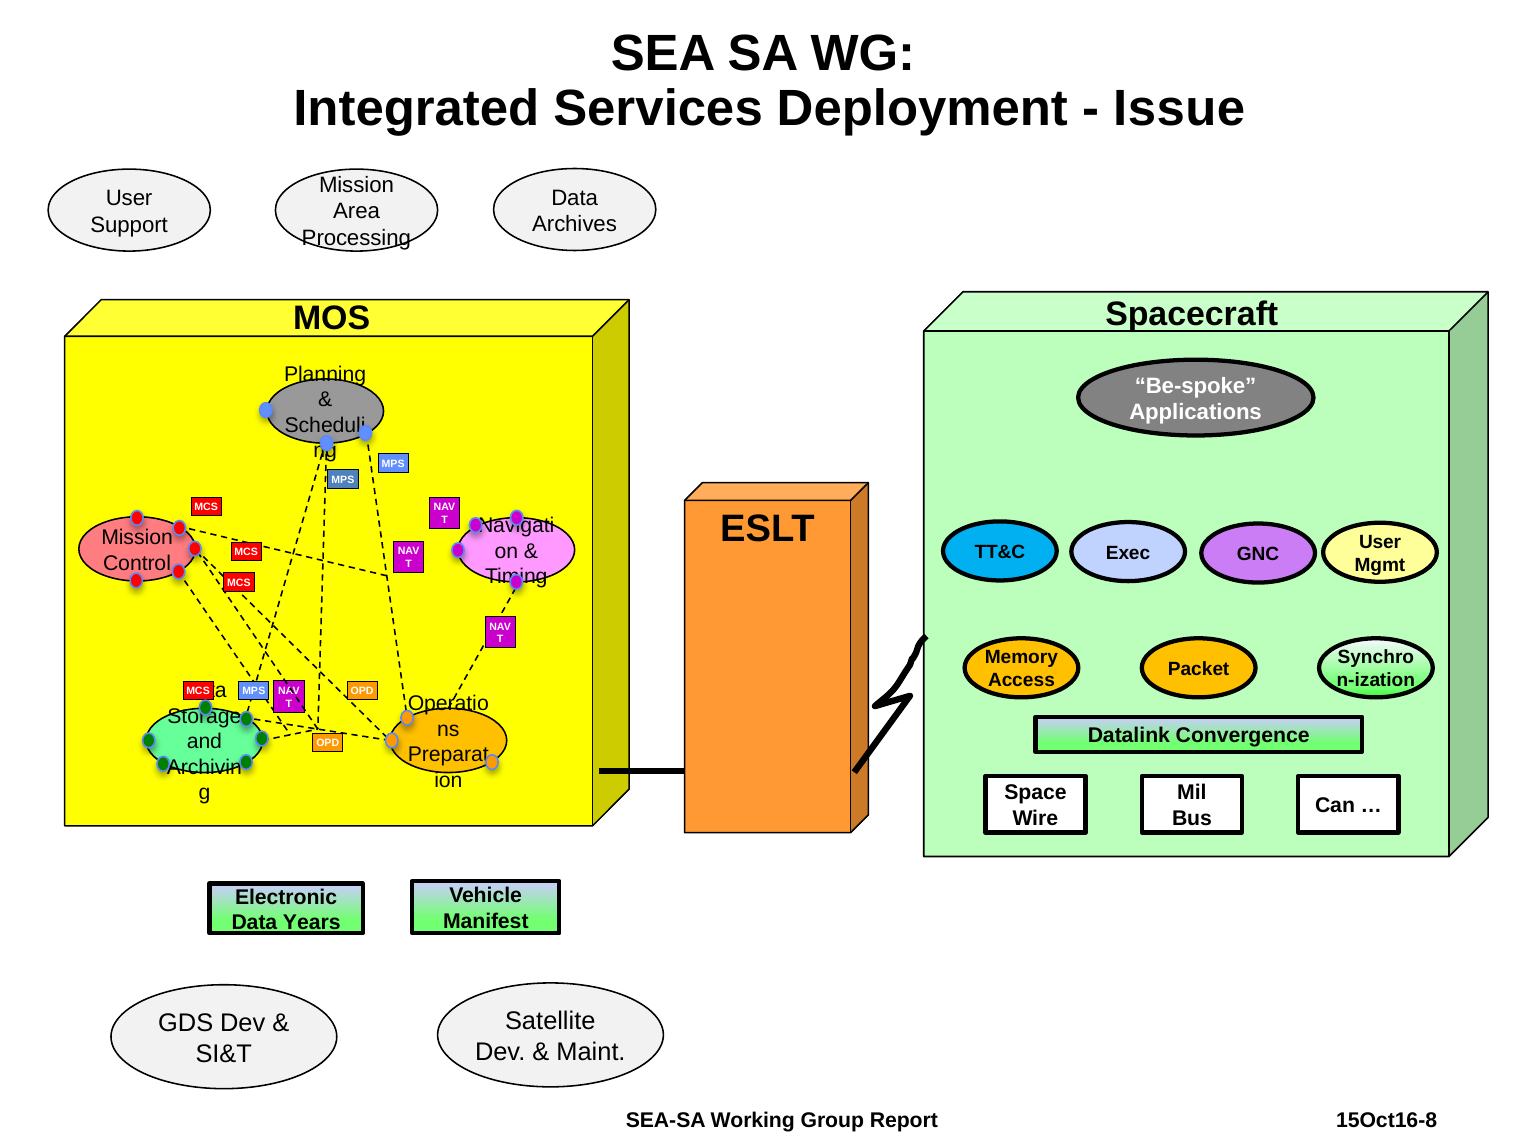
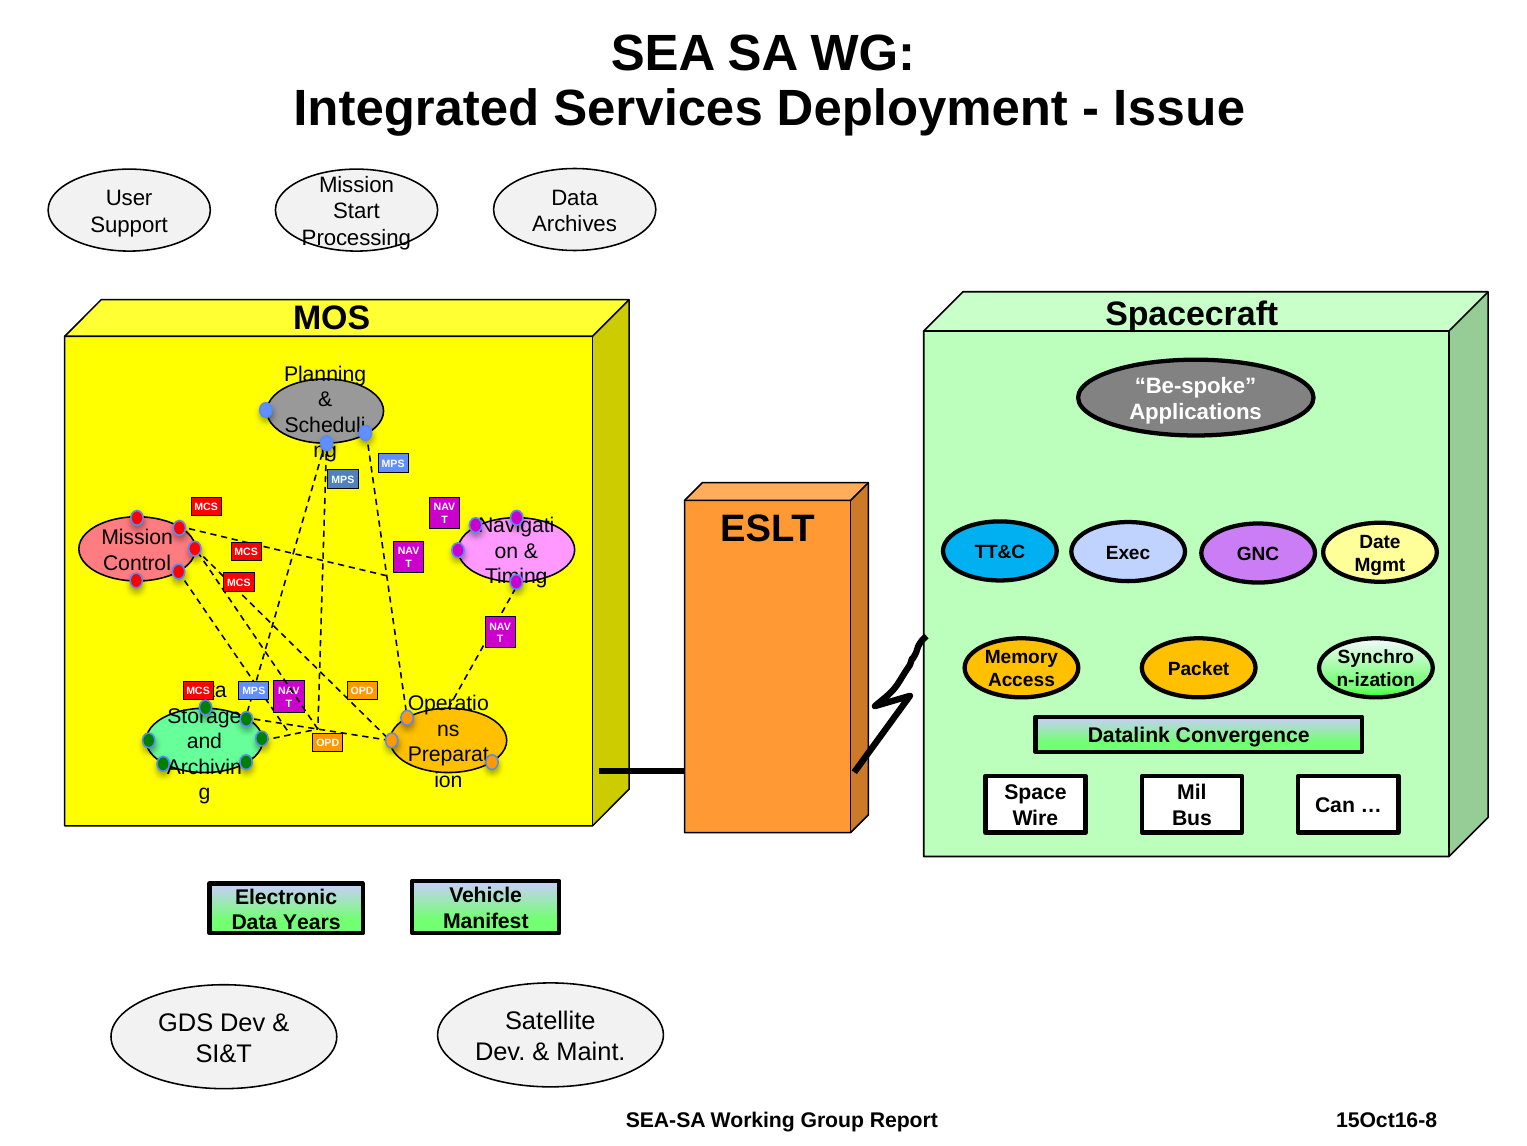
Area: Area -> Start (357, 211)
User: User -> Date (1380, 542)
